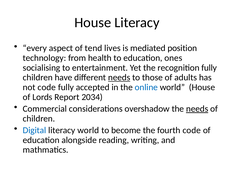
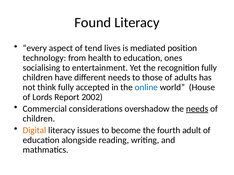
House: House -> Found (93, 23)
needs underline: present -> none (119, 78)
not code: code -> think (47, 88)
2034: 2034 -> 2002 (92, 97)
Digital colour: blue -> orange (35, 131)
literacy world: world -> issues (88, 131)
fourth code: code -> adult (192, 131)
